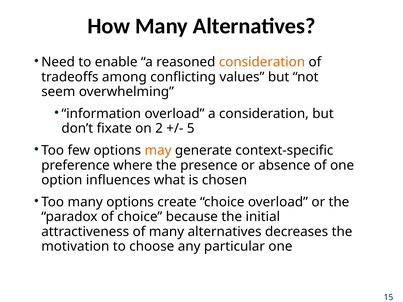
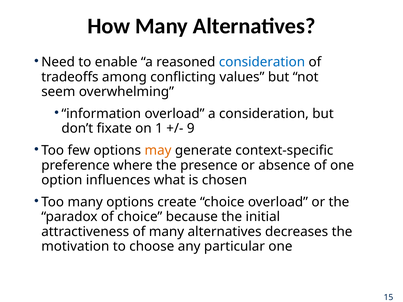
consideration colour: orange -> blue (262, 62)
2: 2 -> 1 (159, 129)
5: 5 -> 9 (191, 129)
